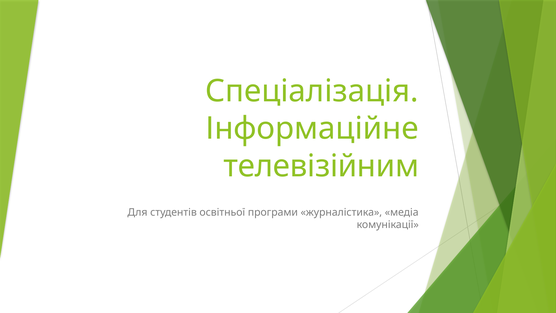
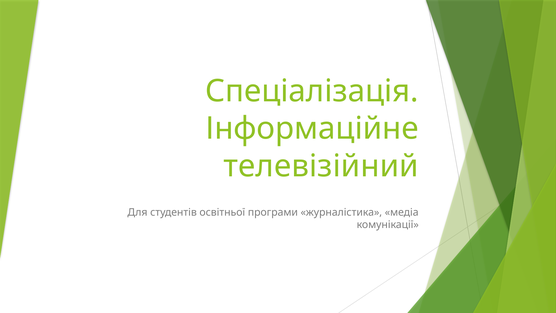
телевізійним: телевізійним -> телевізійний (321, 166)
